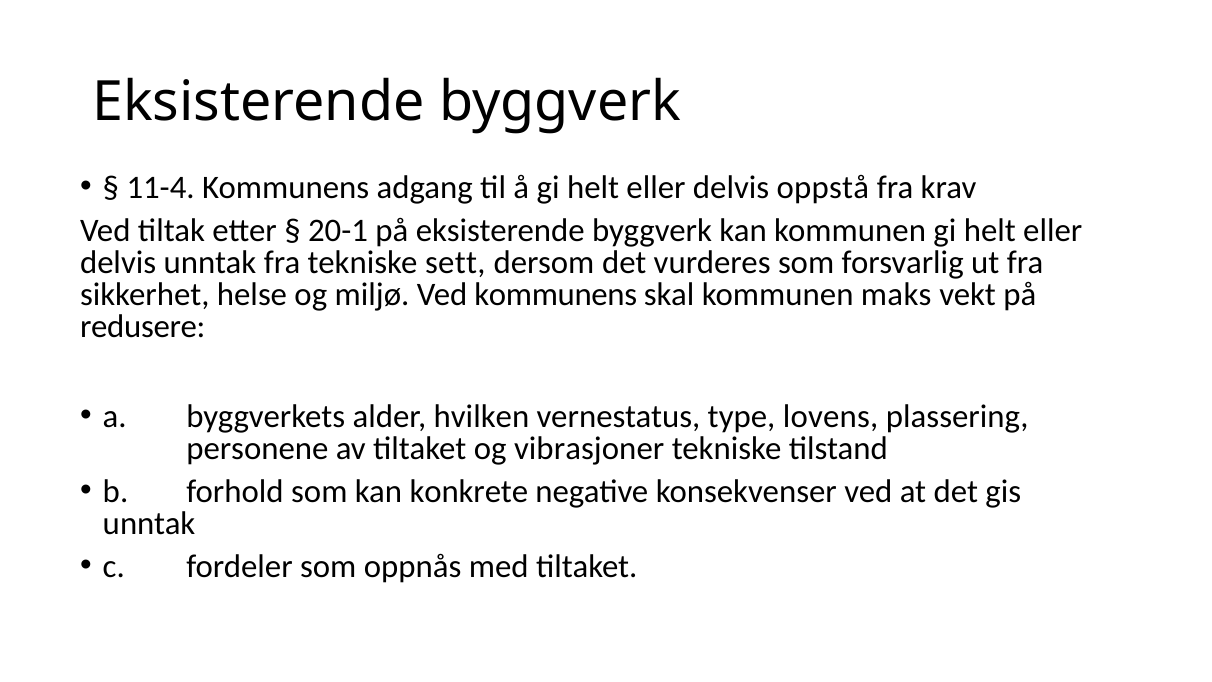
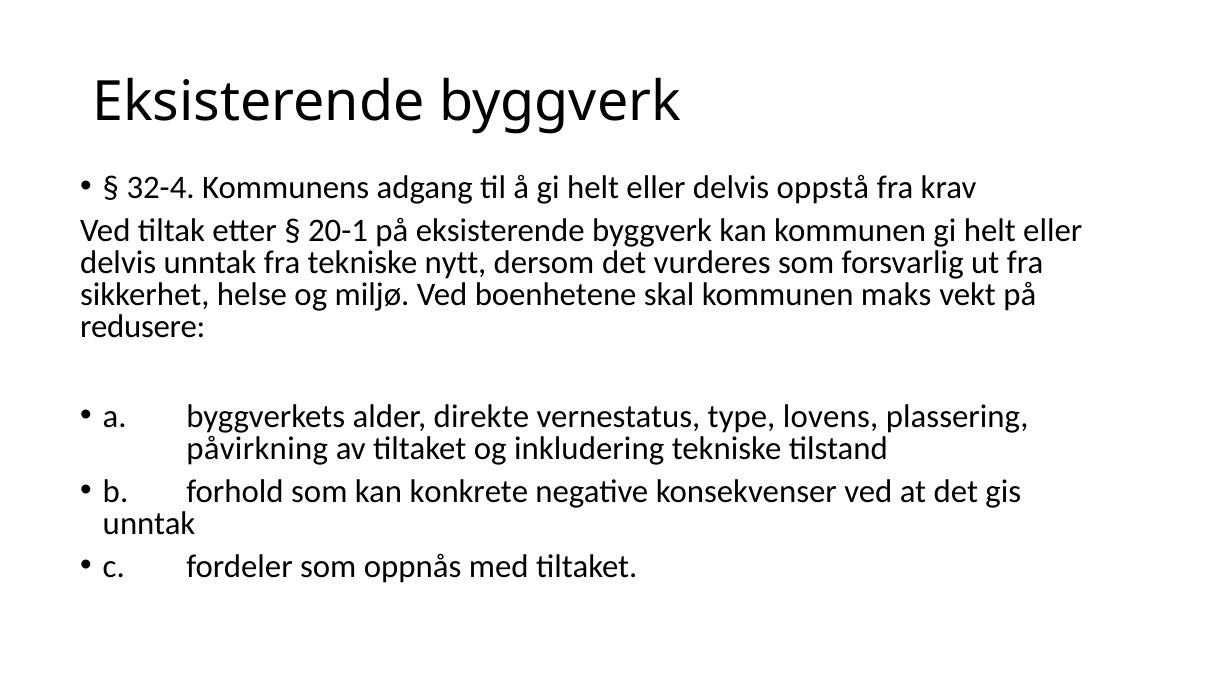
11-4: 11-4 -> 32-4 (161, 187)
sett: sett -> nytt (456, 262)
Ved kommunens: kommunens -> boenhetene (556, 294)
hvilken: hvilken -> direkte (481, 416)
personene: personene -> påvirkning (257, 448)
vibrasjoner: vibrasjoner -> inkludering (589, 448)
